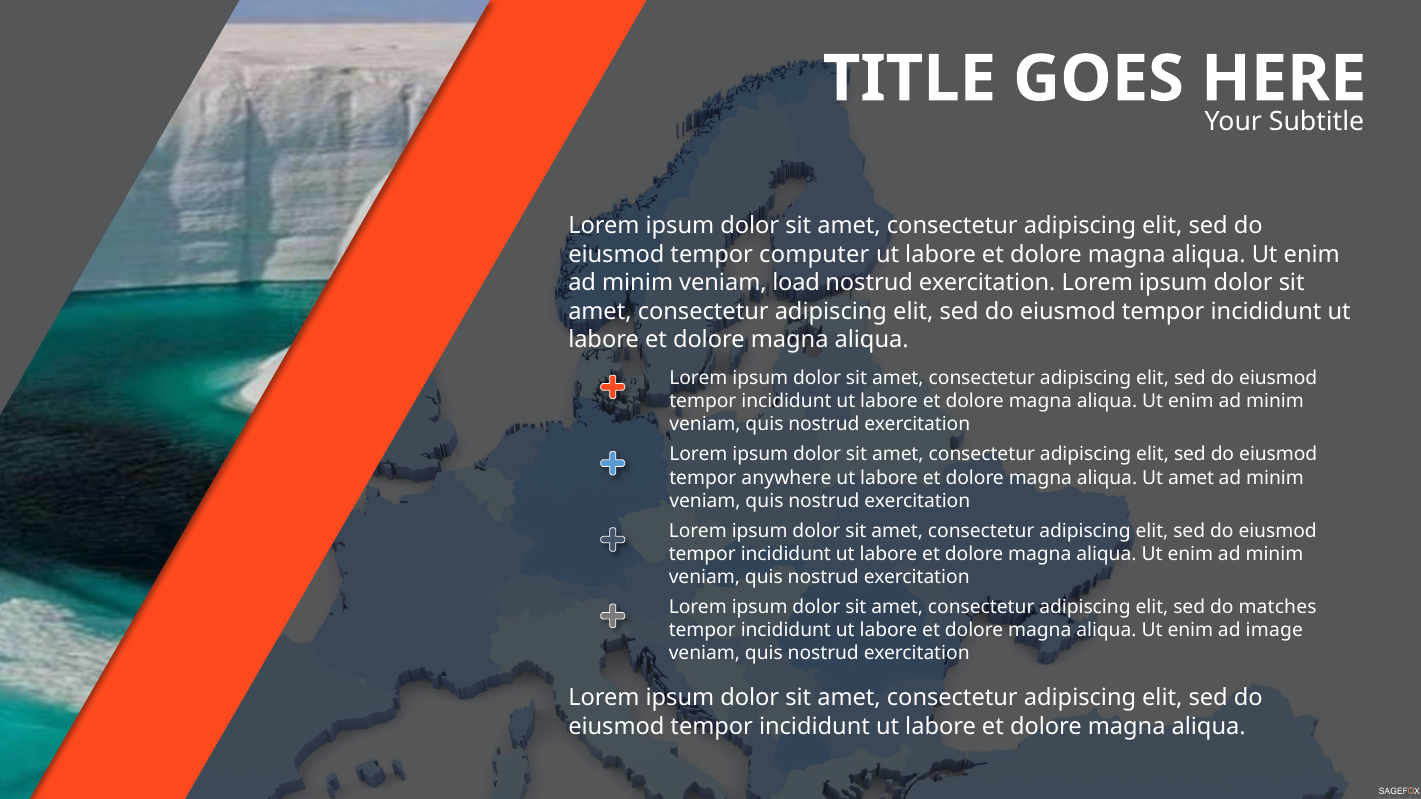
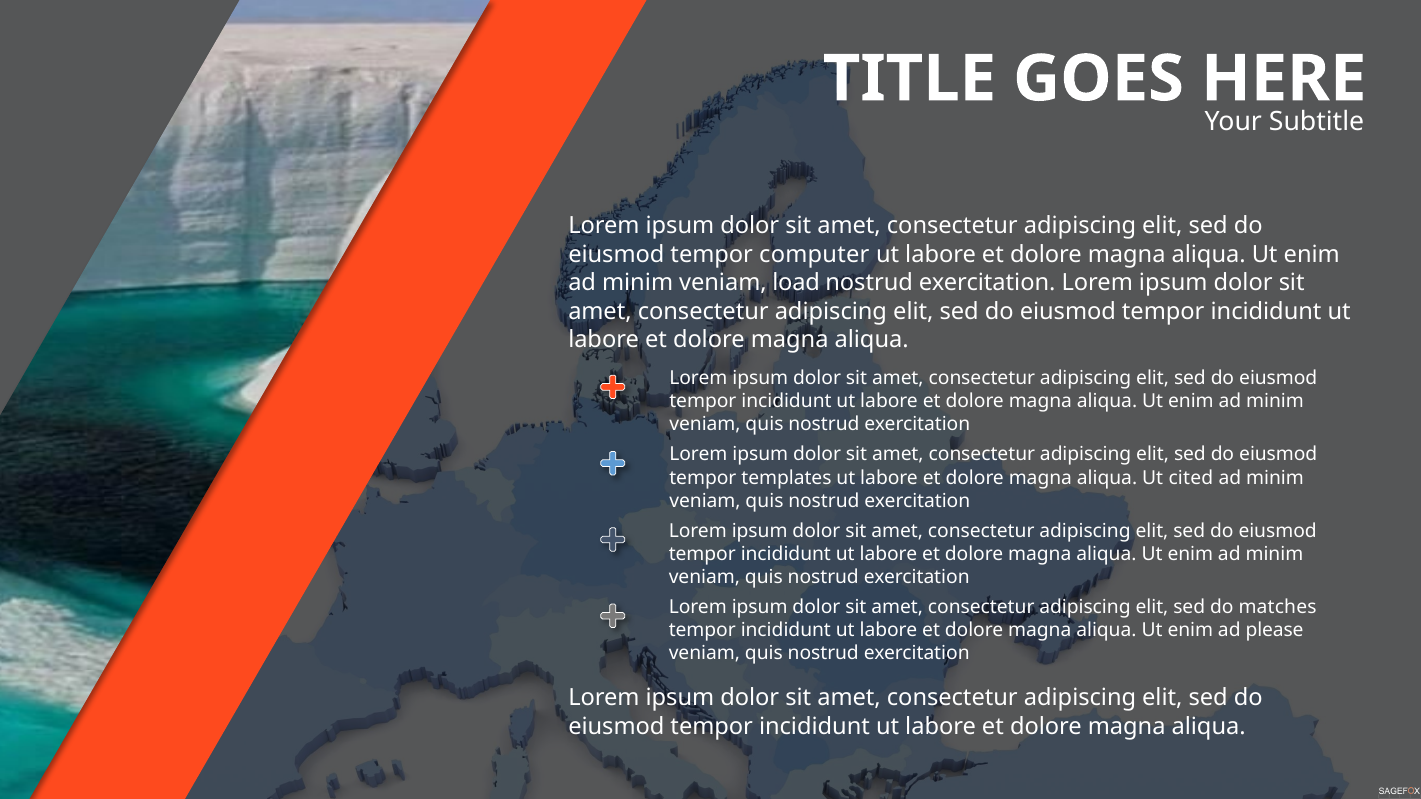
anywhere: anywhere -> templates (786, 478)
Ut amet: amet -> cited (1191, 478)
image: image -> please (1275, 630)
